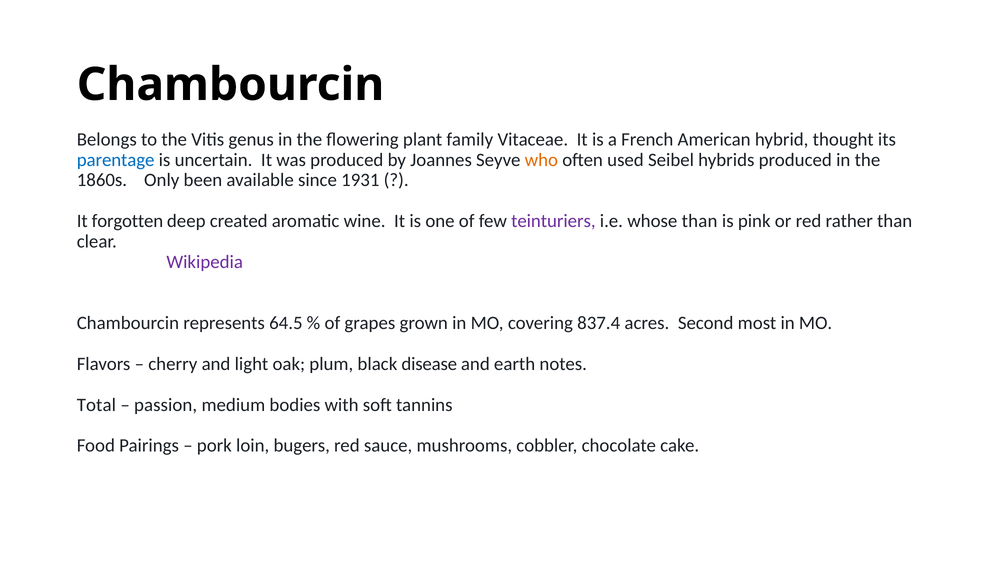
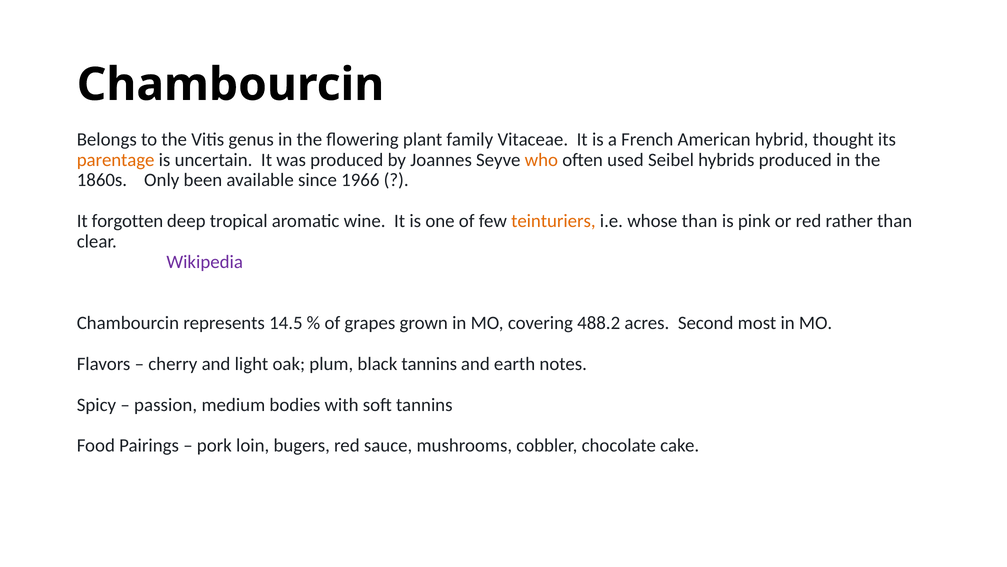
parentage colour: blue -> orange (116, 160)
1931: 1931 -> 1966 (360, 180)
created: created -> tropical (239, 221)
teinturiers colour: purple -> orange (553, 221)
64.5: 64.5 -> 14.5 (286, 323)
837.4: 837.4 -> 488.2 (599, 323)
black disease: disease -> tannins (429, 364)
Total: Total -> Spicy (96, 404)
